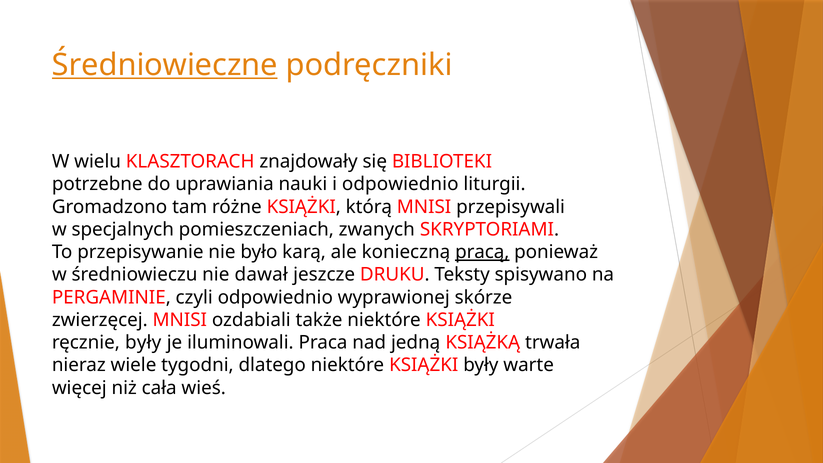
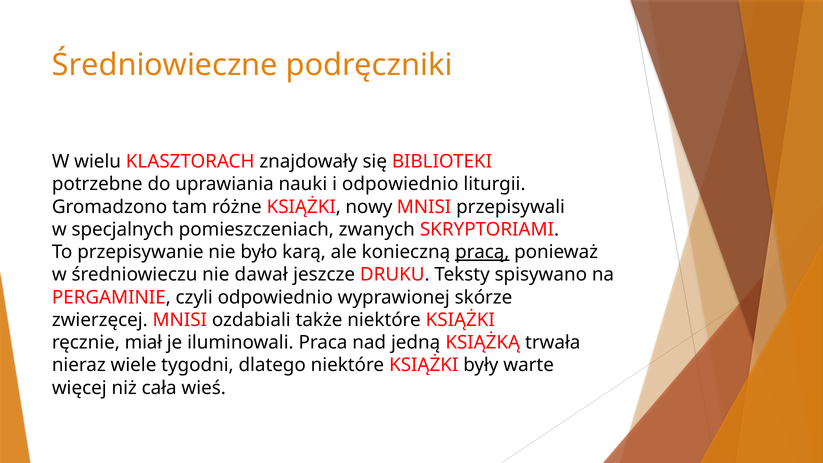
Średniowieczne underline: present -> none (165, 65)
którą: którą -> nowy (369, 207)
ręcznie były: były -> miał (143, 343)
